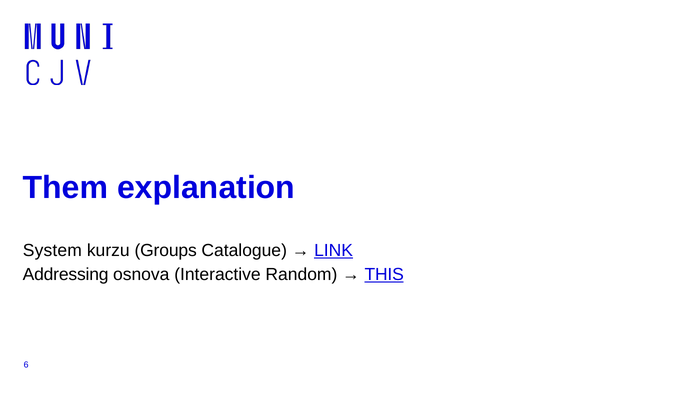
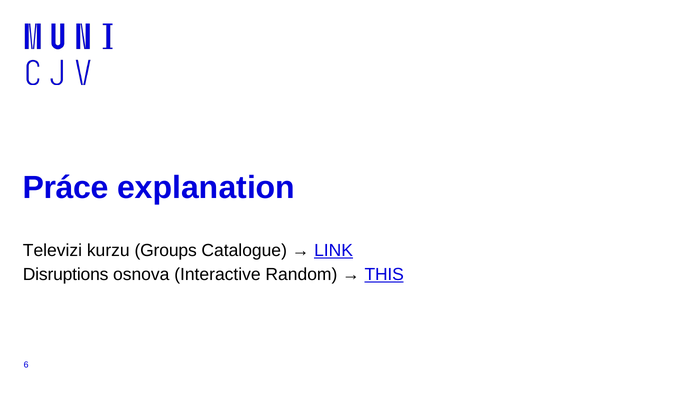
Them: Them -> Práce (66, 188)
System: System -> Televizi (52, 251)
Addressing: Addressing -> Disruptions (66, 275)
